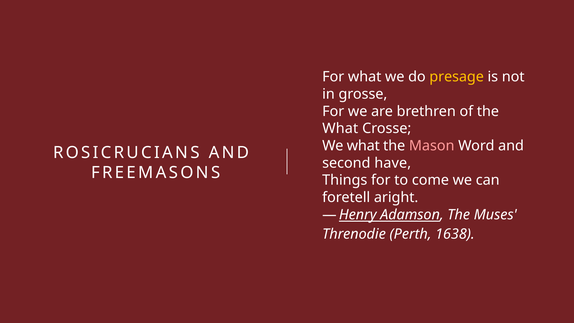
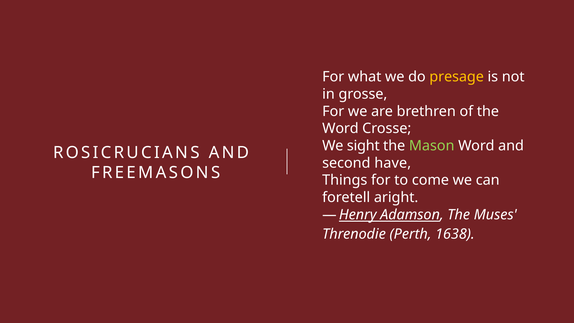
What: What -> Word (340, 128)
We what: what -> sight (363, 146)
Mason colour: pink -> light green (432, 146)
